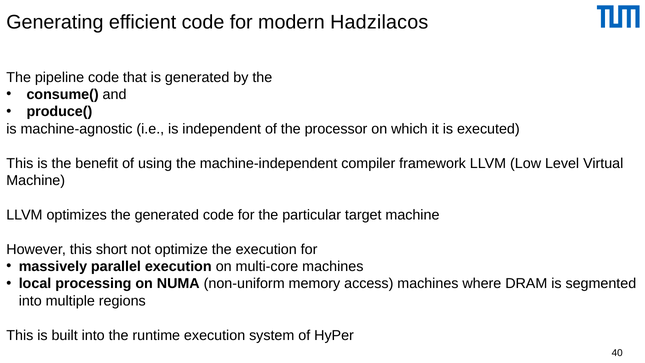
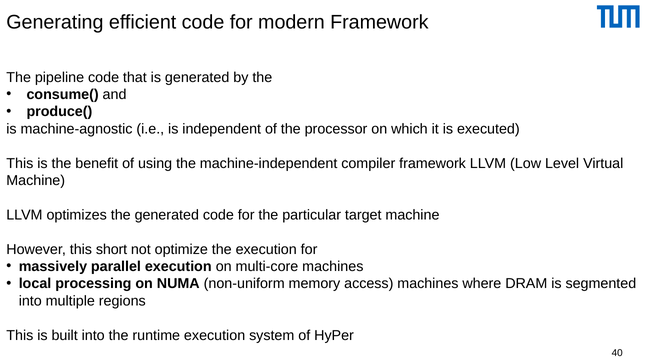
modern Hadzilacos: Hadzilacos -> Framework (379, 22)
